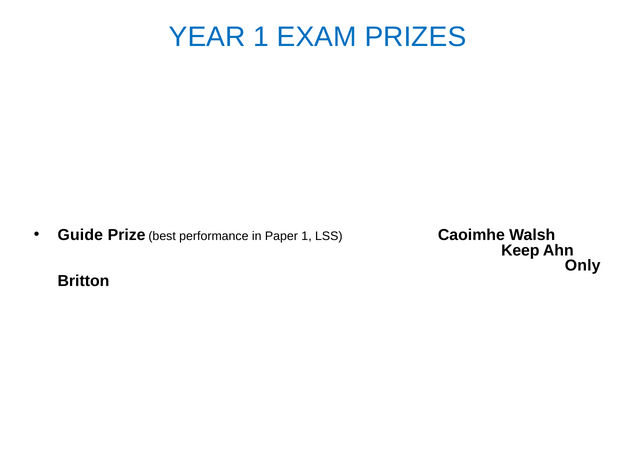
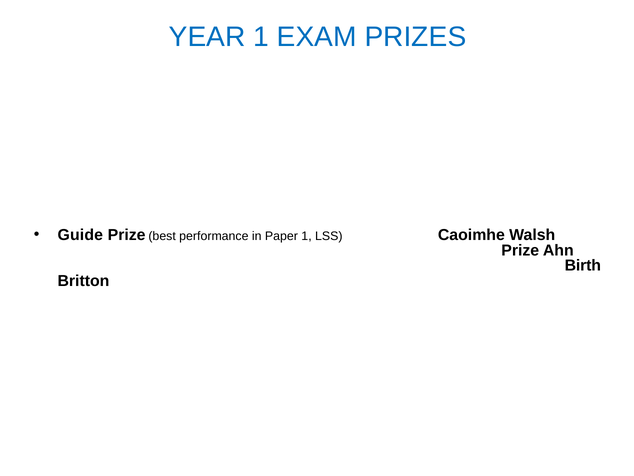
Keep: Keep -> Prize (520, 250)
Only: Only -> Birth (583, 265)
